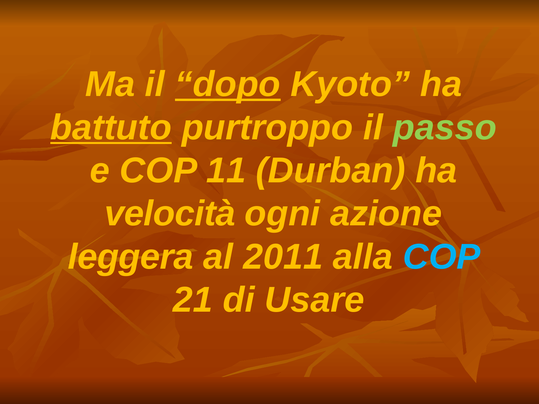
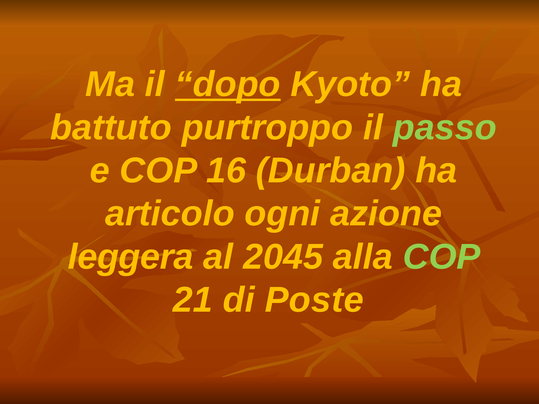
battuto underline: present -> none (111, 128)
11: 11 -> 16 (226, 171)
velocità: velocità -> articolo (170, 214)
2011: 2011 -> 2045 (283, 257)
COP colour: light blue -> light green (442, 257)
Usare: Usare -> Poste (314, 300)
